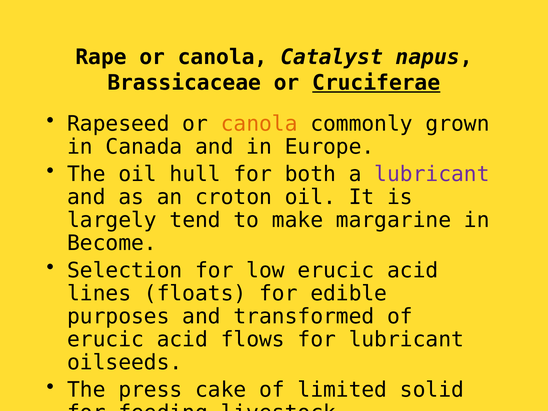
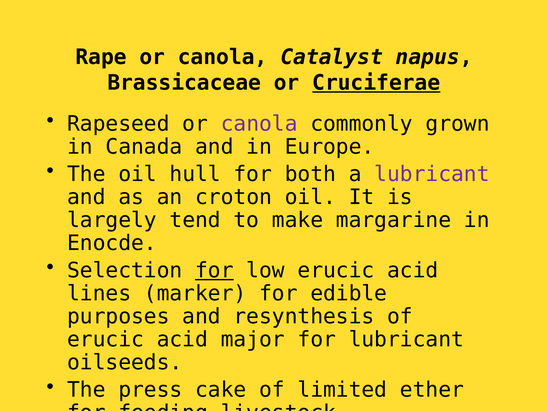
canola colour: orange -> purple (259, 124)
Become: Become -> Enocde (112, 243)
for underline: none -> present (214, 270)
floats: floats -> marker (195, 293)
transformed: transformed -> resynthesis (304, 316)
flows: flows -> major (253, 339)
solid: solid -> ether (432, 390)
